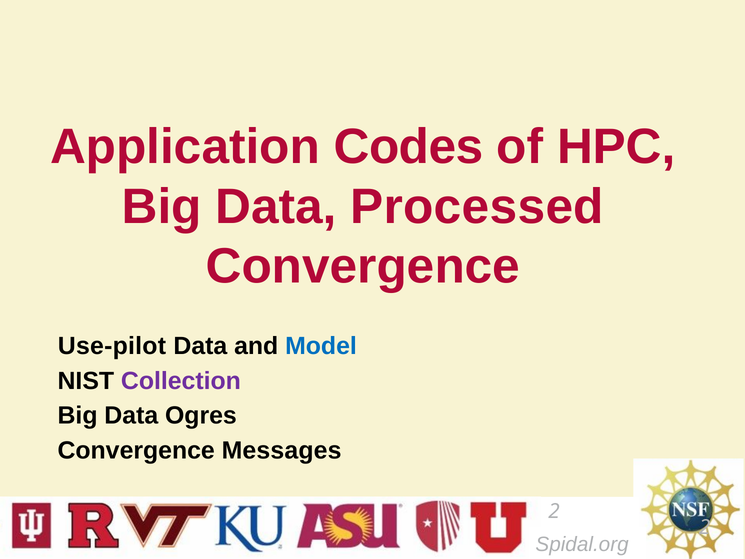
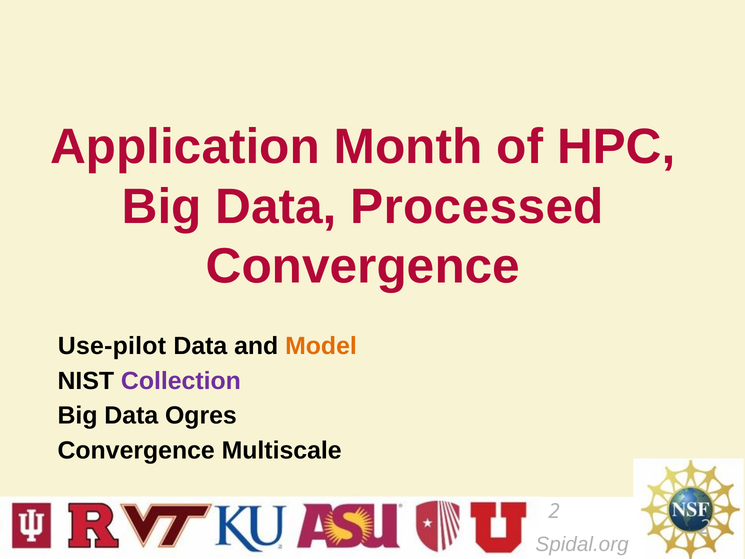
Codes: Codes -> Month (408, 147)
Model colour: blue -> orange (321, 346)
Messages: Messages -> Multiscale (282, 450)
